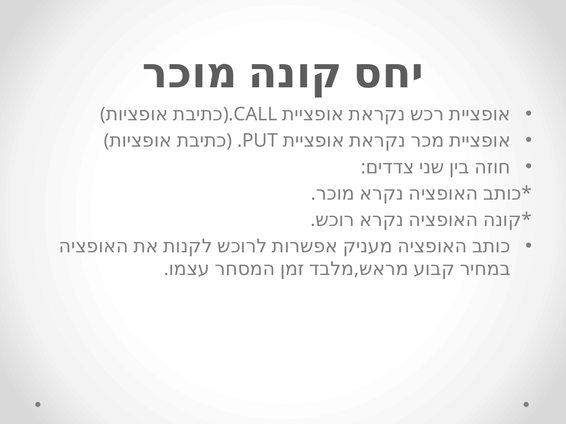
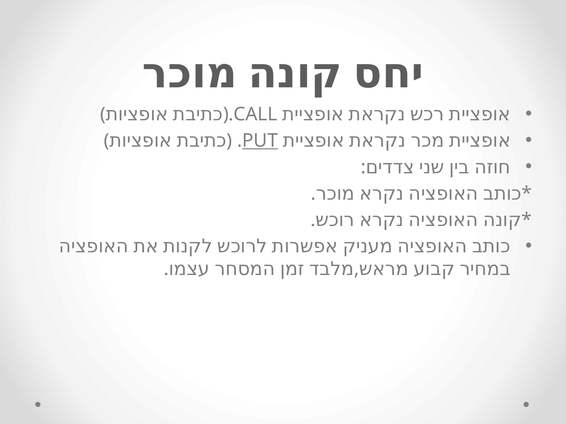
PUT underline: none -> present (260, 141)
